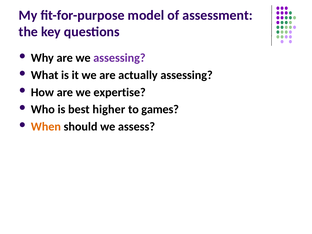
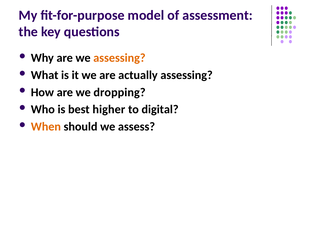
assessing colour: purple -> orange (119, 58)
expertise: expertise -> dropping (120, 92)
games: games -> digital (160, 109)
